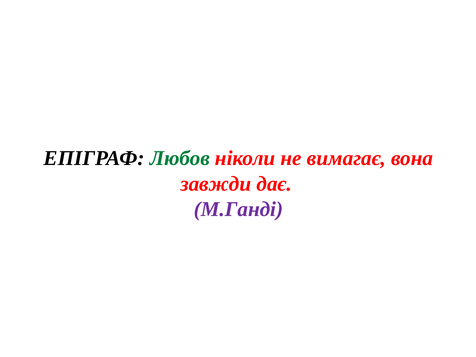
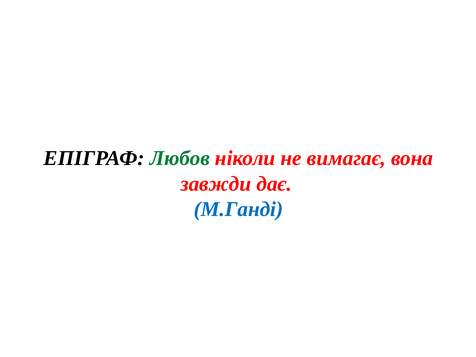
М.Ганді colour: purple -> blue (239, 209)
